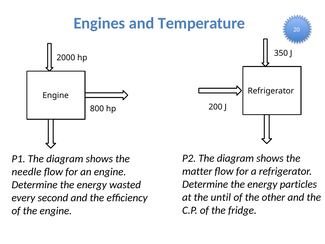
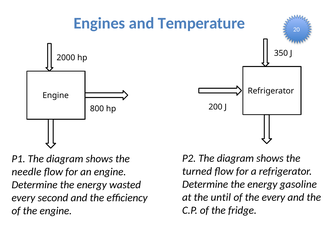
matter: matter -> turned (197, 171)
particles: particles -> gasoline (298, 184)
the other: other -> every (273, 197)
